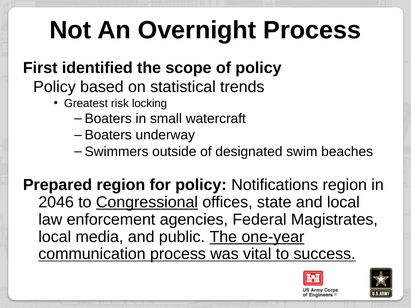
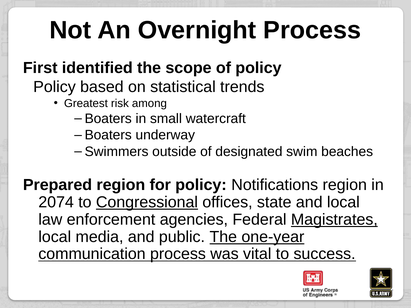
locking: locking -> among (149, 103)
2046: 2046 -> 2074 (56, 202)
Magistrates underline: none -> present (334, 220)
